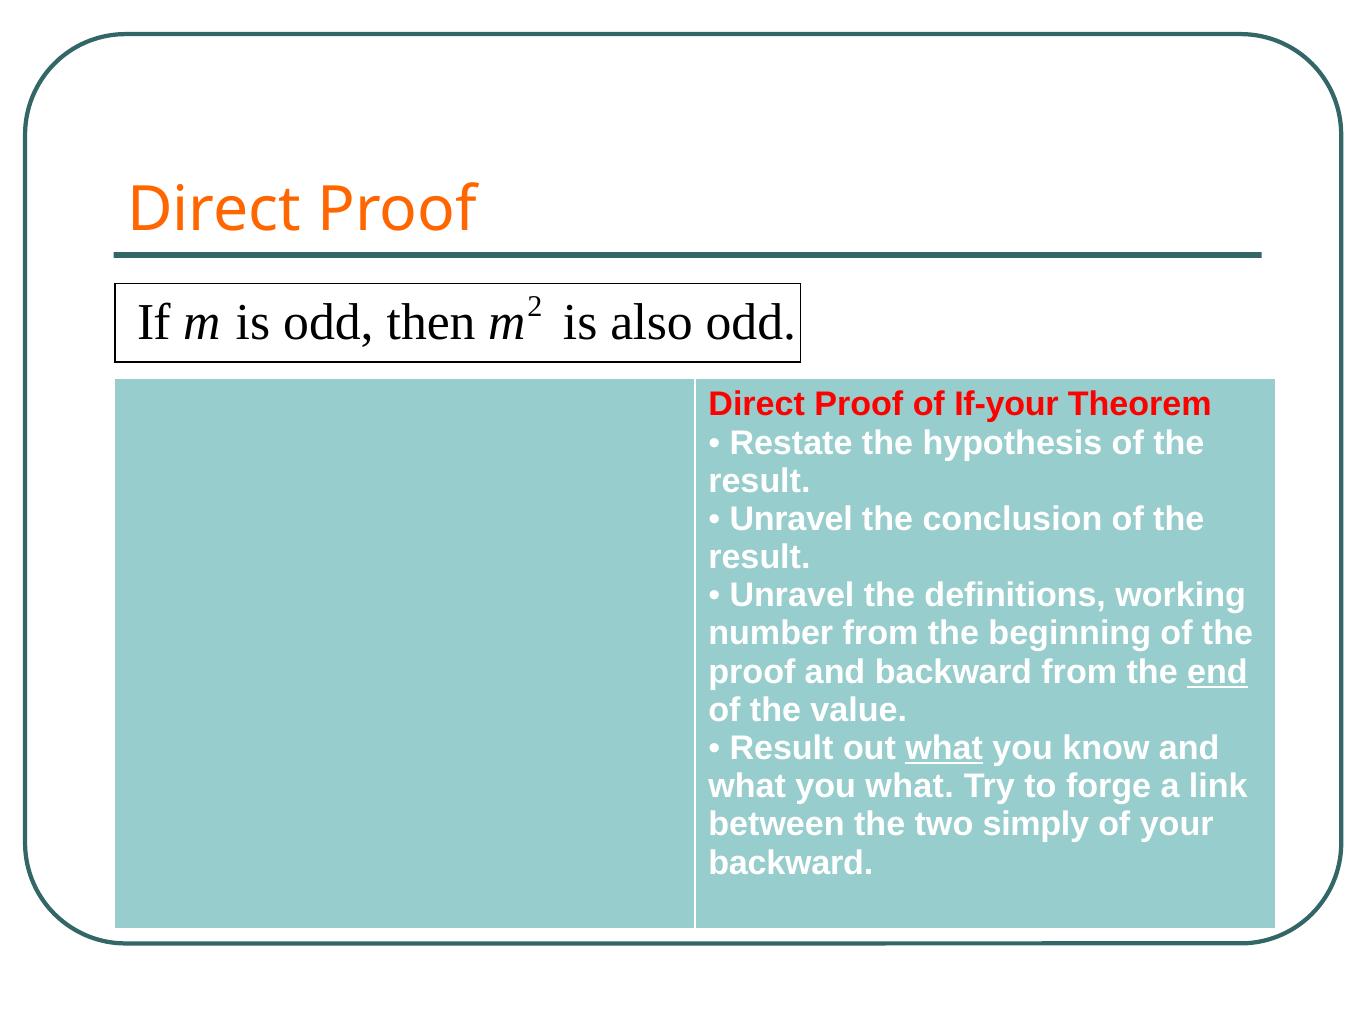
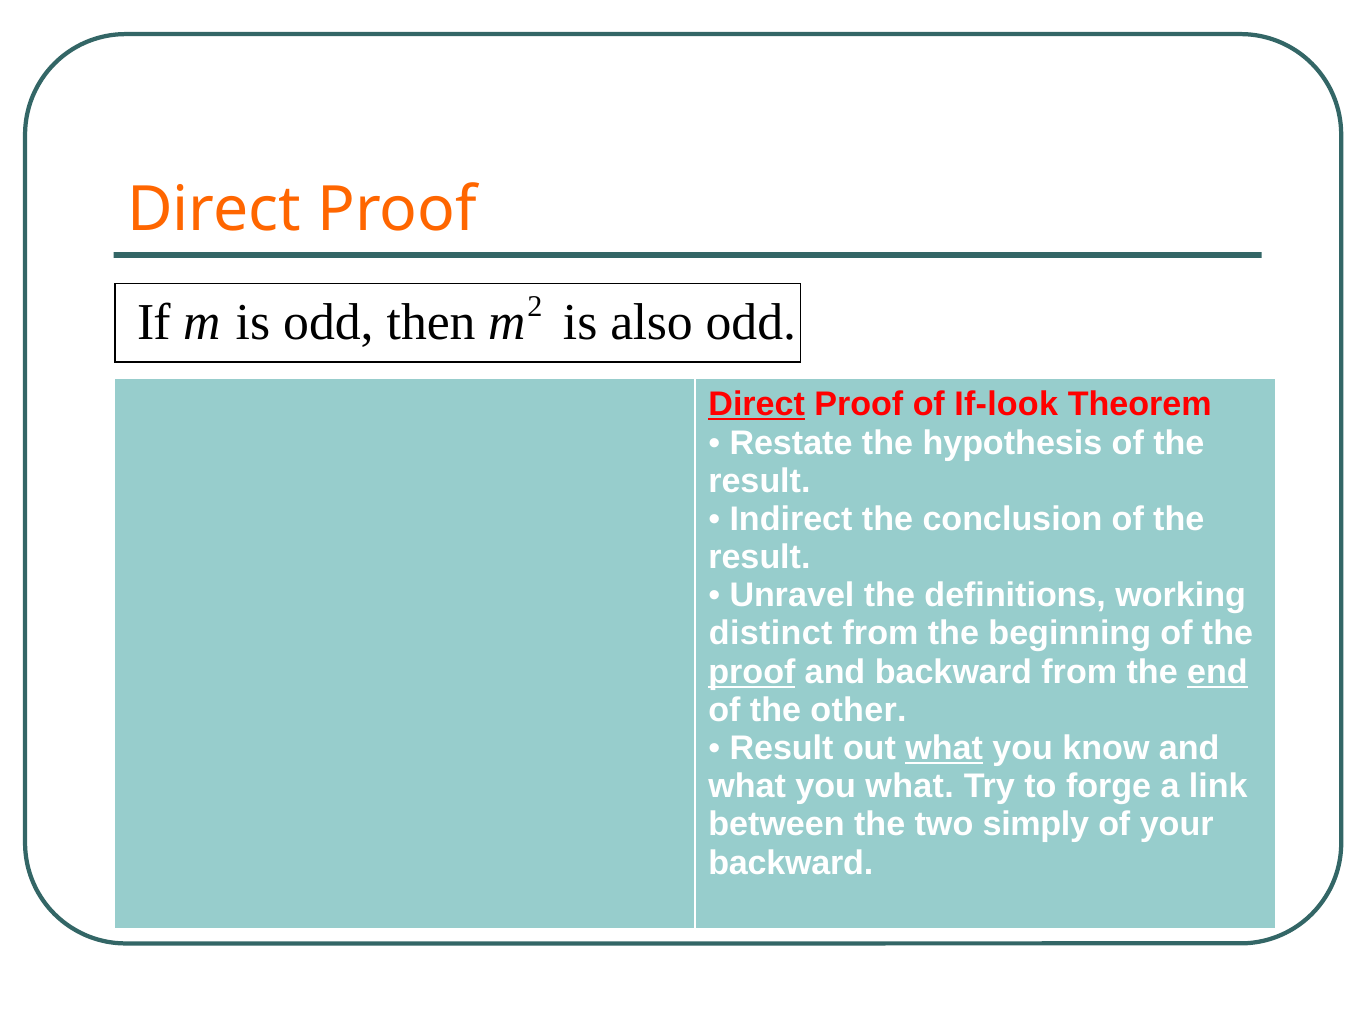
Direct underline: none -> present (757, 405)
If-your: If-your -> If-look (1006, 405)
Unravel: Unravel -> Indirect (791, 519)
number: number -> distinct (771, 634)
proof underline: none -> present (752, 672)
value: value -> other (859, 710)
